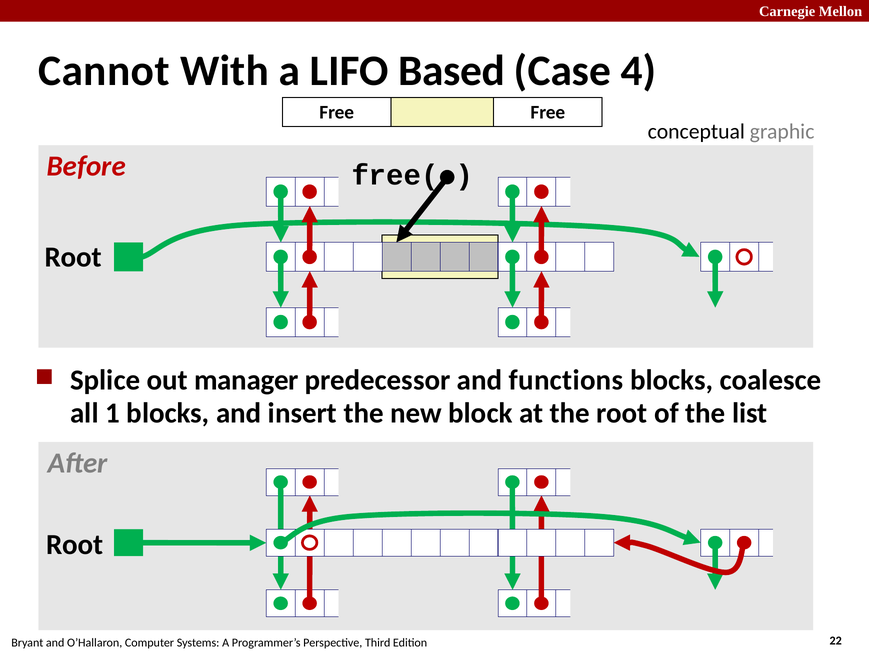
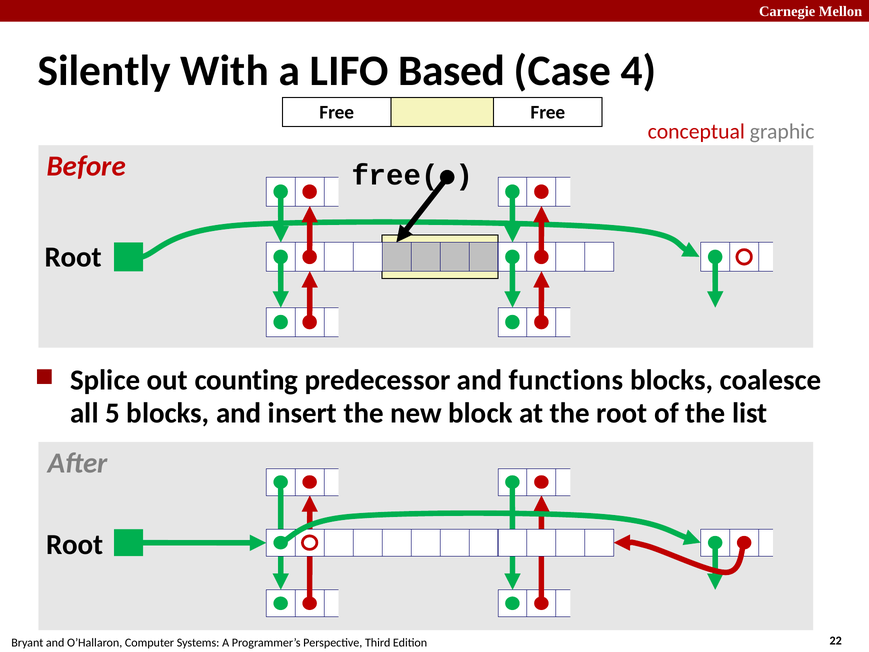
Cannot: Cannot -> Silently (104, 71)
conceptual colour: black -> red (696, 132)
manager: manager -> counting (246, 380)
1: 1 -> 5 (113, 413)
